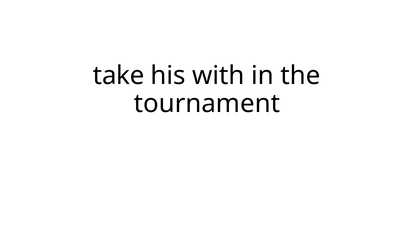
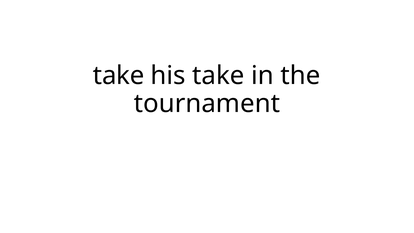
his with: with -> take (218, 76)
